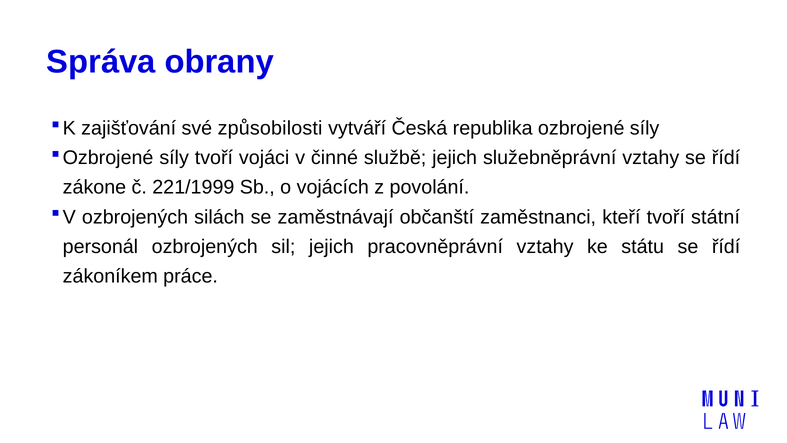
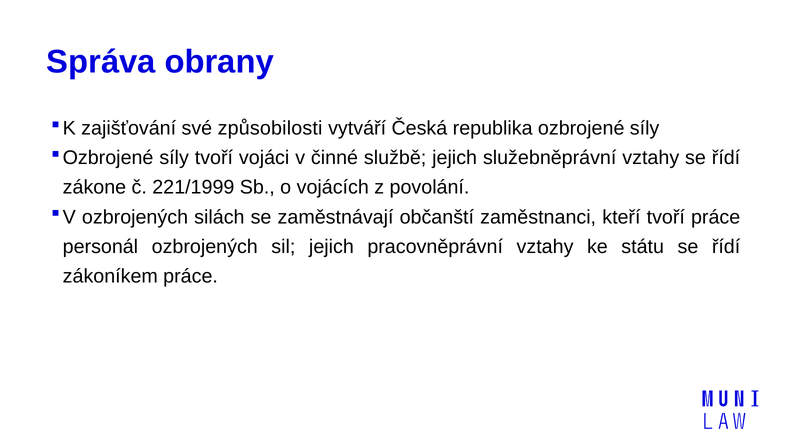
tvoří státní: státní -> práce (716, 217)
